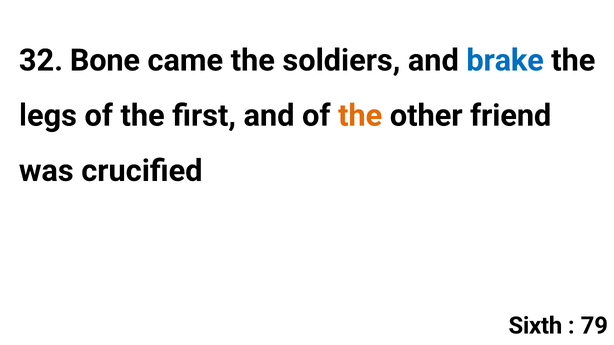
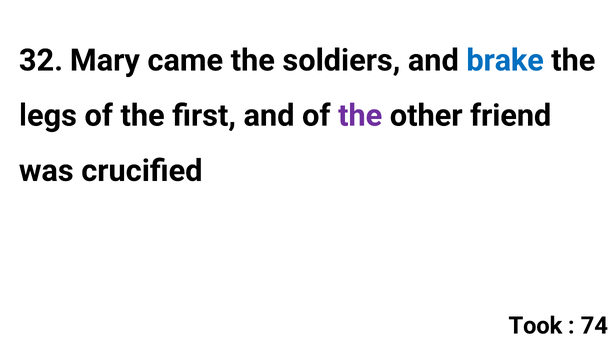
Bone: Bone -> Mary (105, 60)
the colour: orange -> purple (360, 116)
Sixth: Sixth -> Took (535, 326)
79: 79 -> 74 (594, 326)
